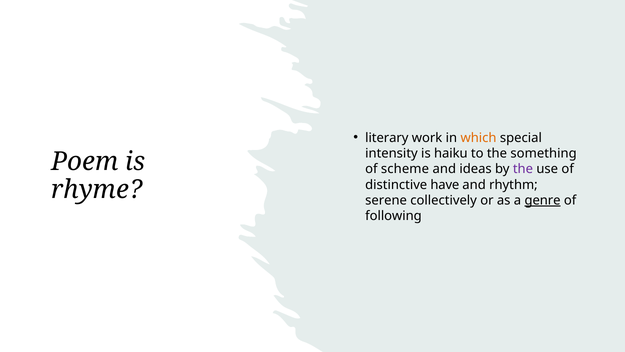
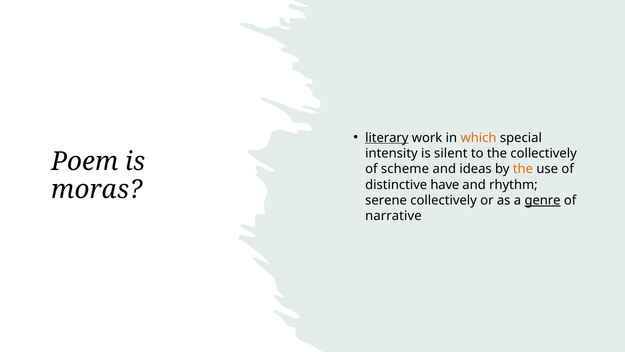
literary underline: none -> present (387, 138)
haiku: haiku -> silent (451, 153)
the something: something -> collectively (544, 153)
the colour: purple -> orange (523, 169)
rhyme: rhyme -> moras (97, 190)
following: following -> narrative (393, 216)
